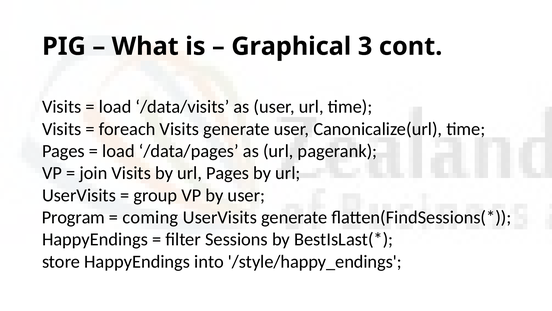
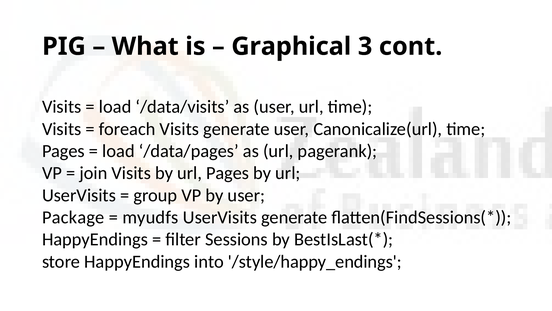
Program: Program -> Package (73, 217)
coming: coming -> myudfs (150, 217)
